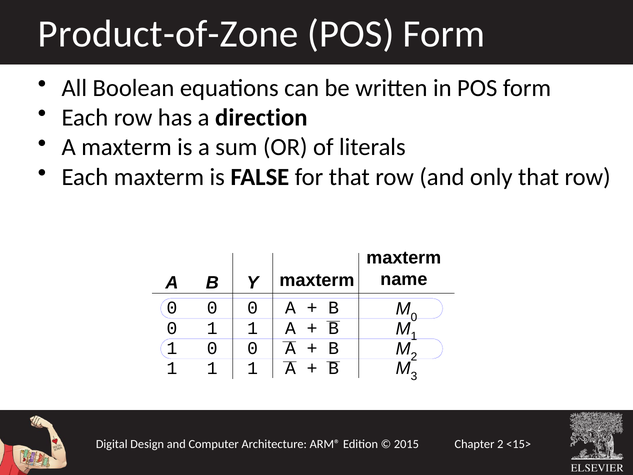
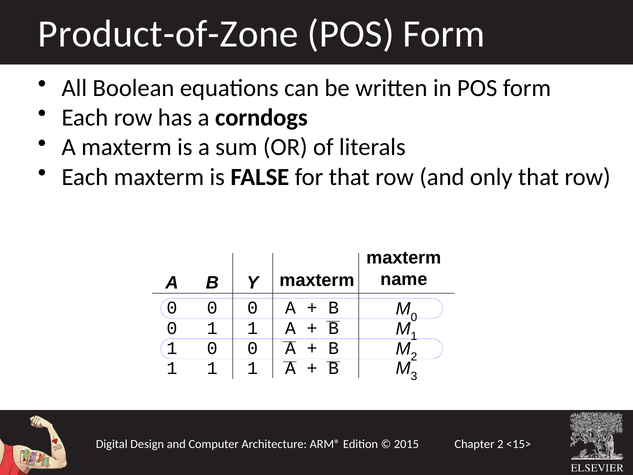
direction: direction -> corndogs (261, 118)
